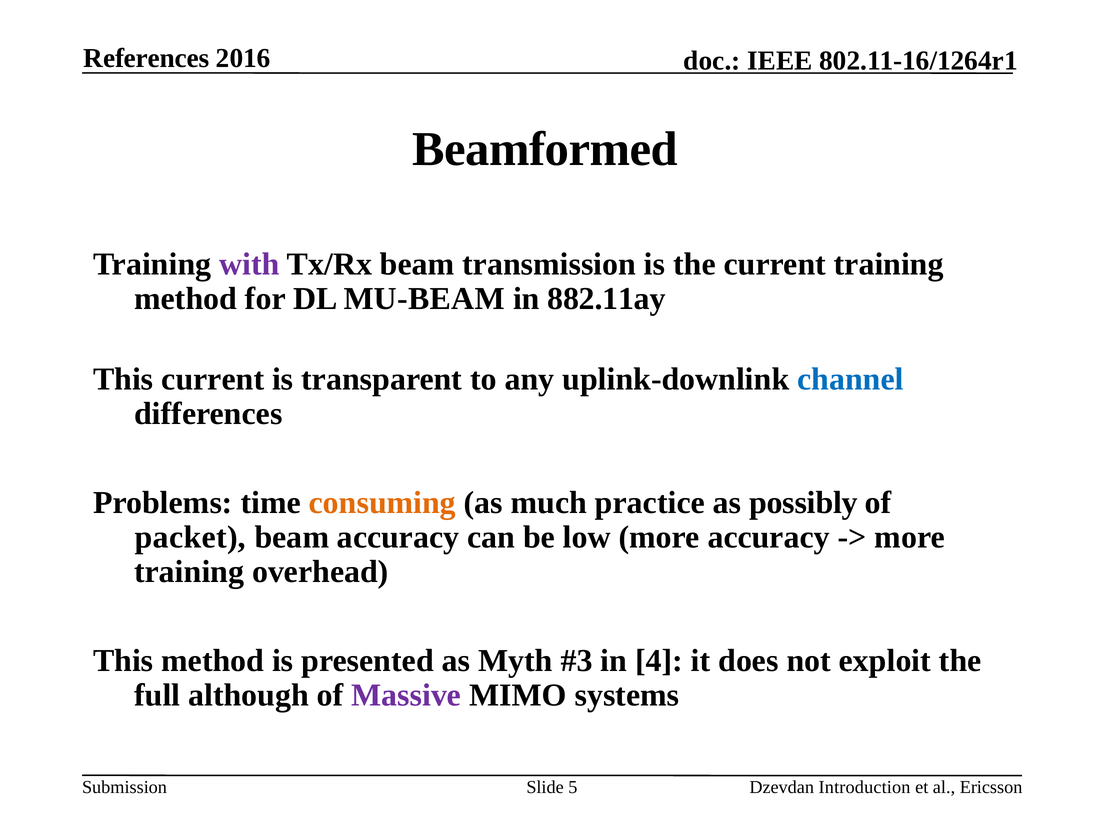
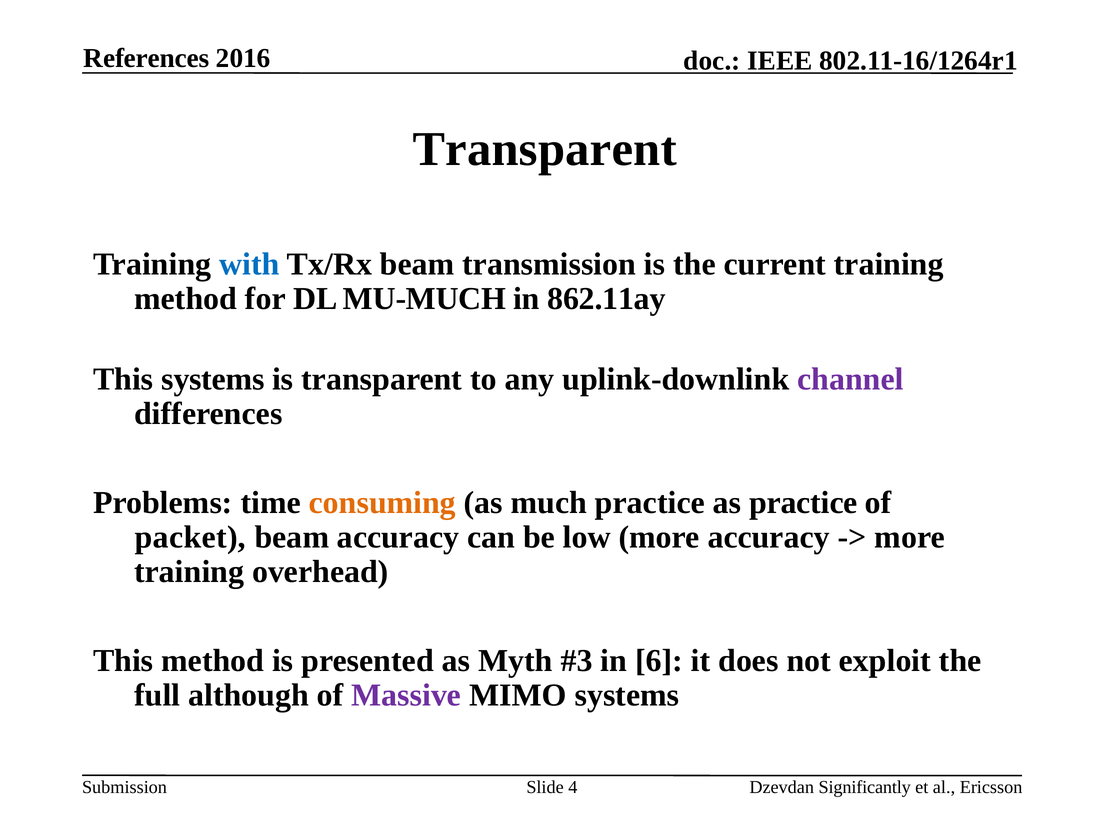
Beamformed: Beamformed -> Transparent (545, 149)
with colour: purple -> blue (249, 264)
MU-BEAM: MU-BEAM -> MU-MUCH (424, 299)
882.11ay: 882.11ay -> 862.11ay (607, 299)
This current: current -> systems (213, 379)
channel colour: blue -> purple (851, 379)
as possibly: possibly -> practice (803, 503)
4: 4 -> 6 (659, 661)
5: 5 -> 4 (573, 788)
Introduction: Introduction -> Significantly (865, 788)
